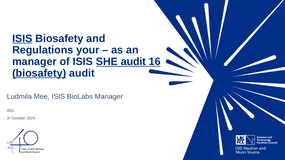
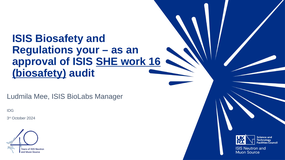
ISIS underline: present -> none (22, 39)
manager: manager -> approval (34, 62)
SHE audit: audit -> work (133, 62)
